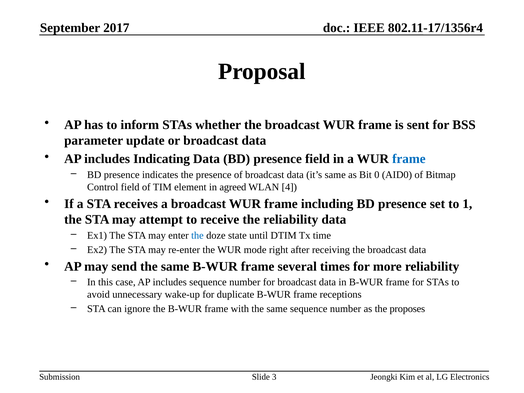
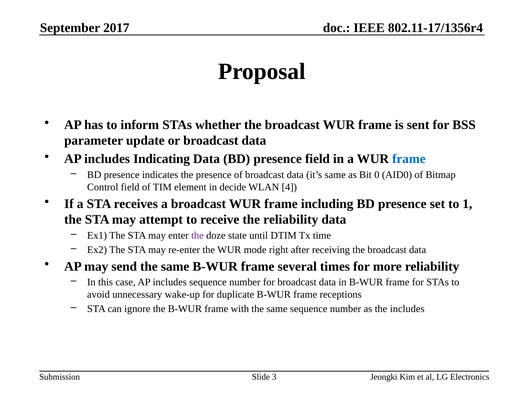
agreed: agreed -> decide (233, 187)
the colour: blue -> purple (197, 235)
the proposes: proposes -> includes (407, 309)
